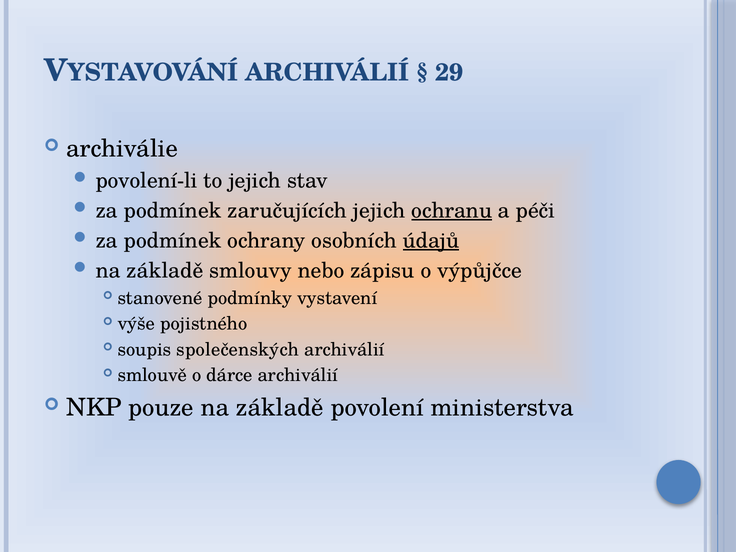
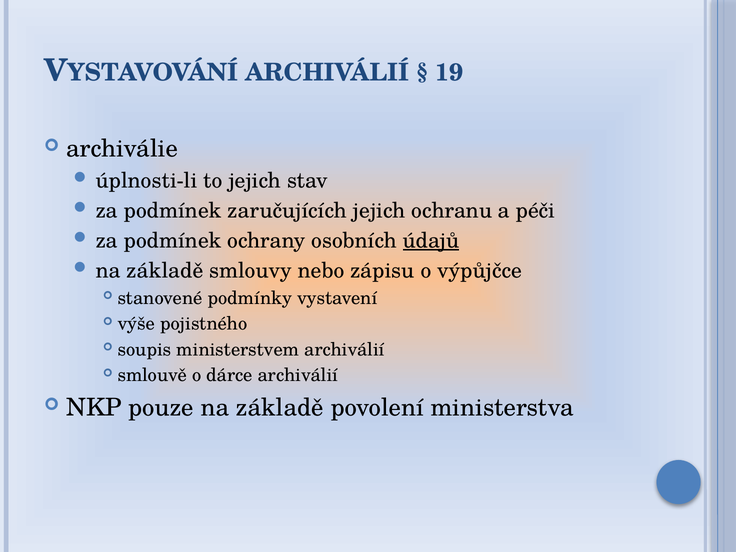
29: 29 -> 19 (449, 73)
povolení-li: povolení-li -> úplnosti-li (147, 181)
ochranu underline: present -> none (452, 211)
společenských: společenských -> ministerstvem (238, 350)
